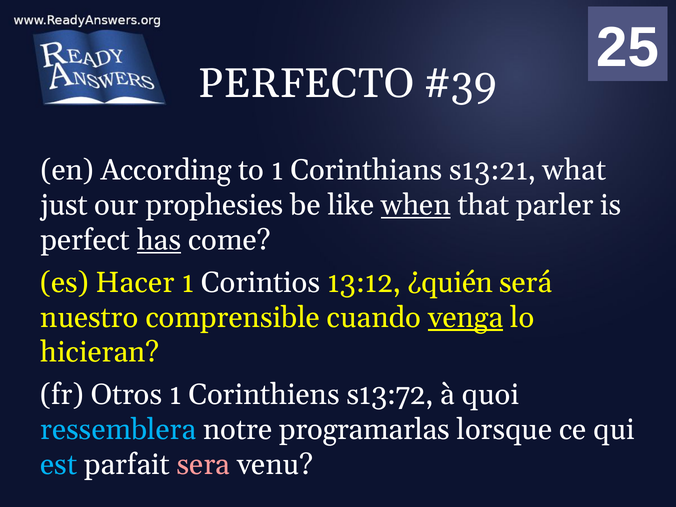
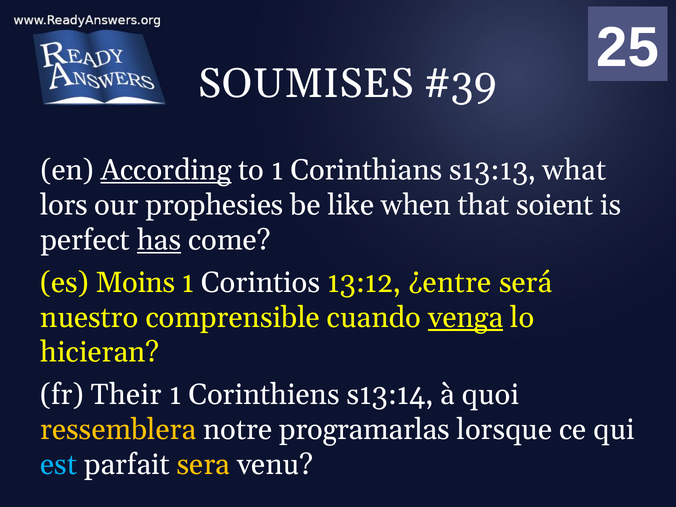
PERFECTO: PERFECTO -> SOUMISES (306, 83)
According underline: none -> present (166, 170)
s13:21: s13:21 -> s13:13 (493, 170)
just: just -> lors (64, 205)
when underline: present -> none (416, 205)
parler: parler -> soient (555, 205)
Hacer: Hacer -> Moins (135, 282)
¿quién: ¿quién -> ¿entre (450, 282)
Otros: Otros -> Their (126, 395)
s13:72: s13:72 -> s13:14 (390, 395)
ressemblera colour: light blue -> yellow (118, 430)
sera colour: pink -> yellow (203, 464)
